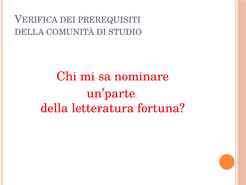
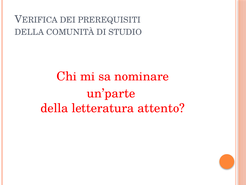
fortuna: fortuna -> attento (161, 108)
